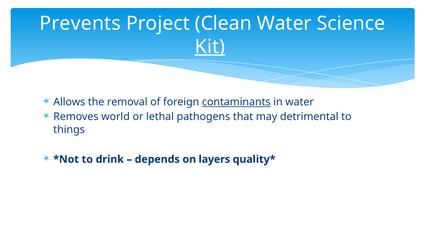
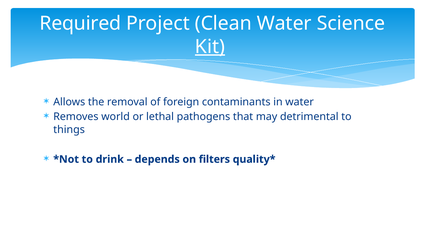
Prevents: Prevents -> Required (80, 23)
contaminants underline: present -> none (236, 102)
layers: layers -> filters (214, 159)
